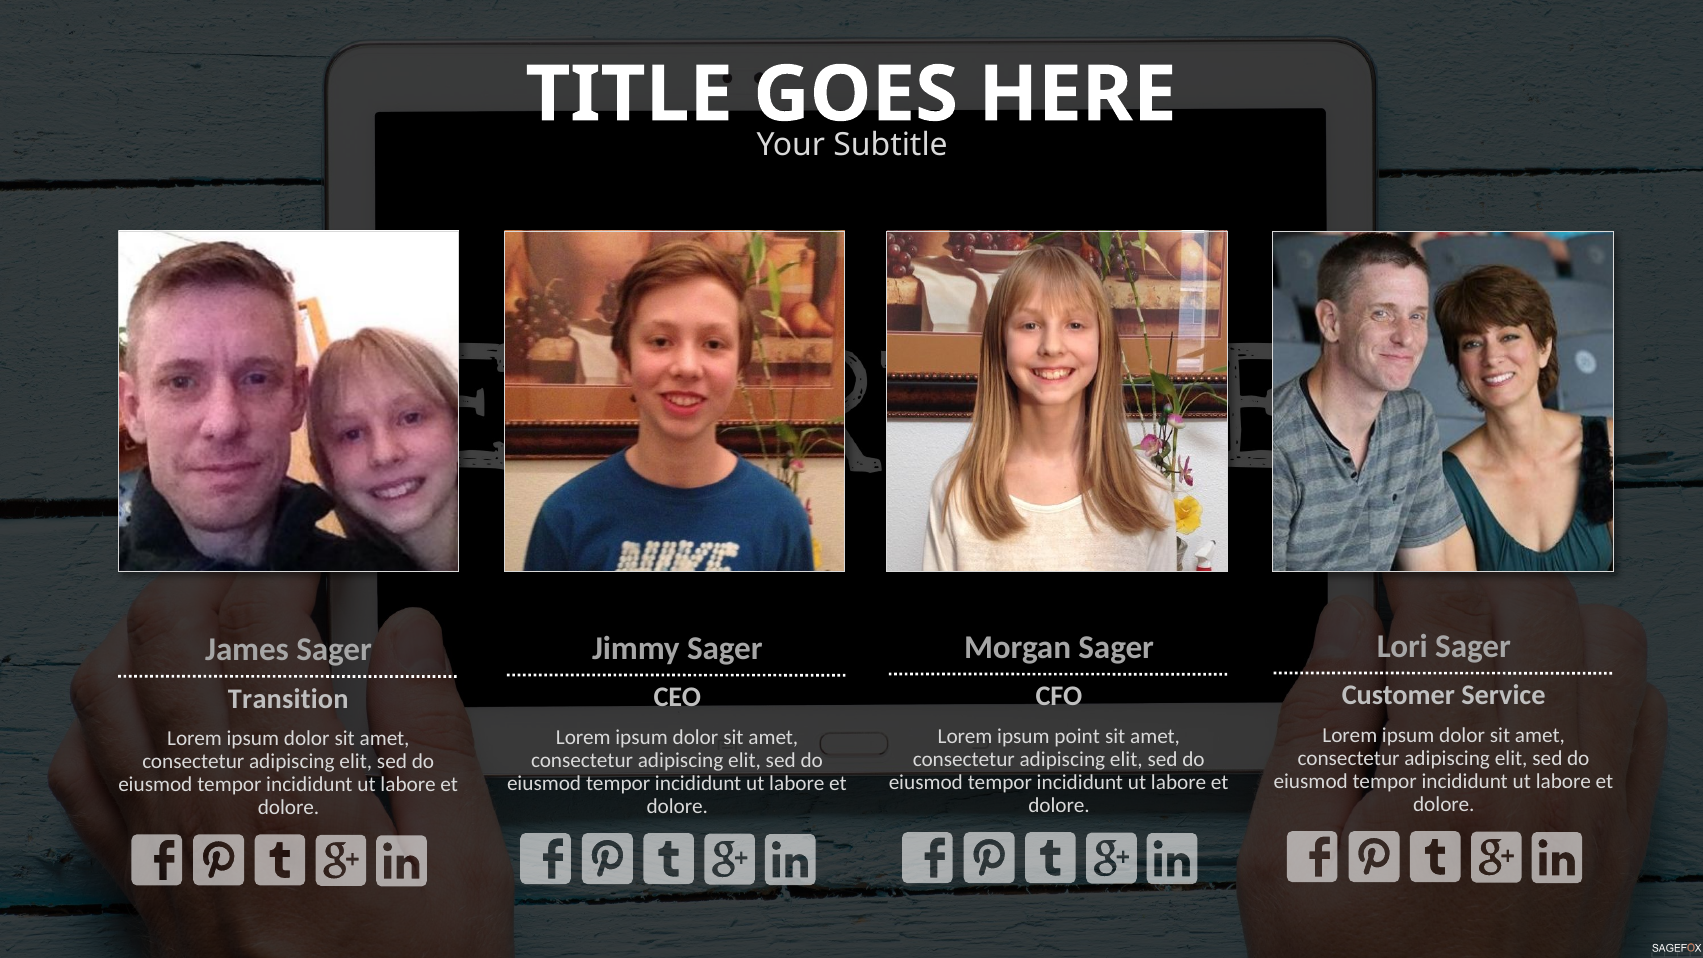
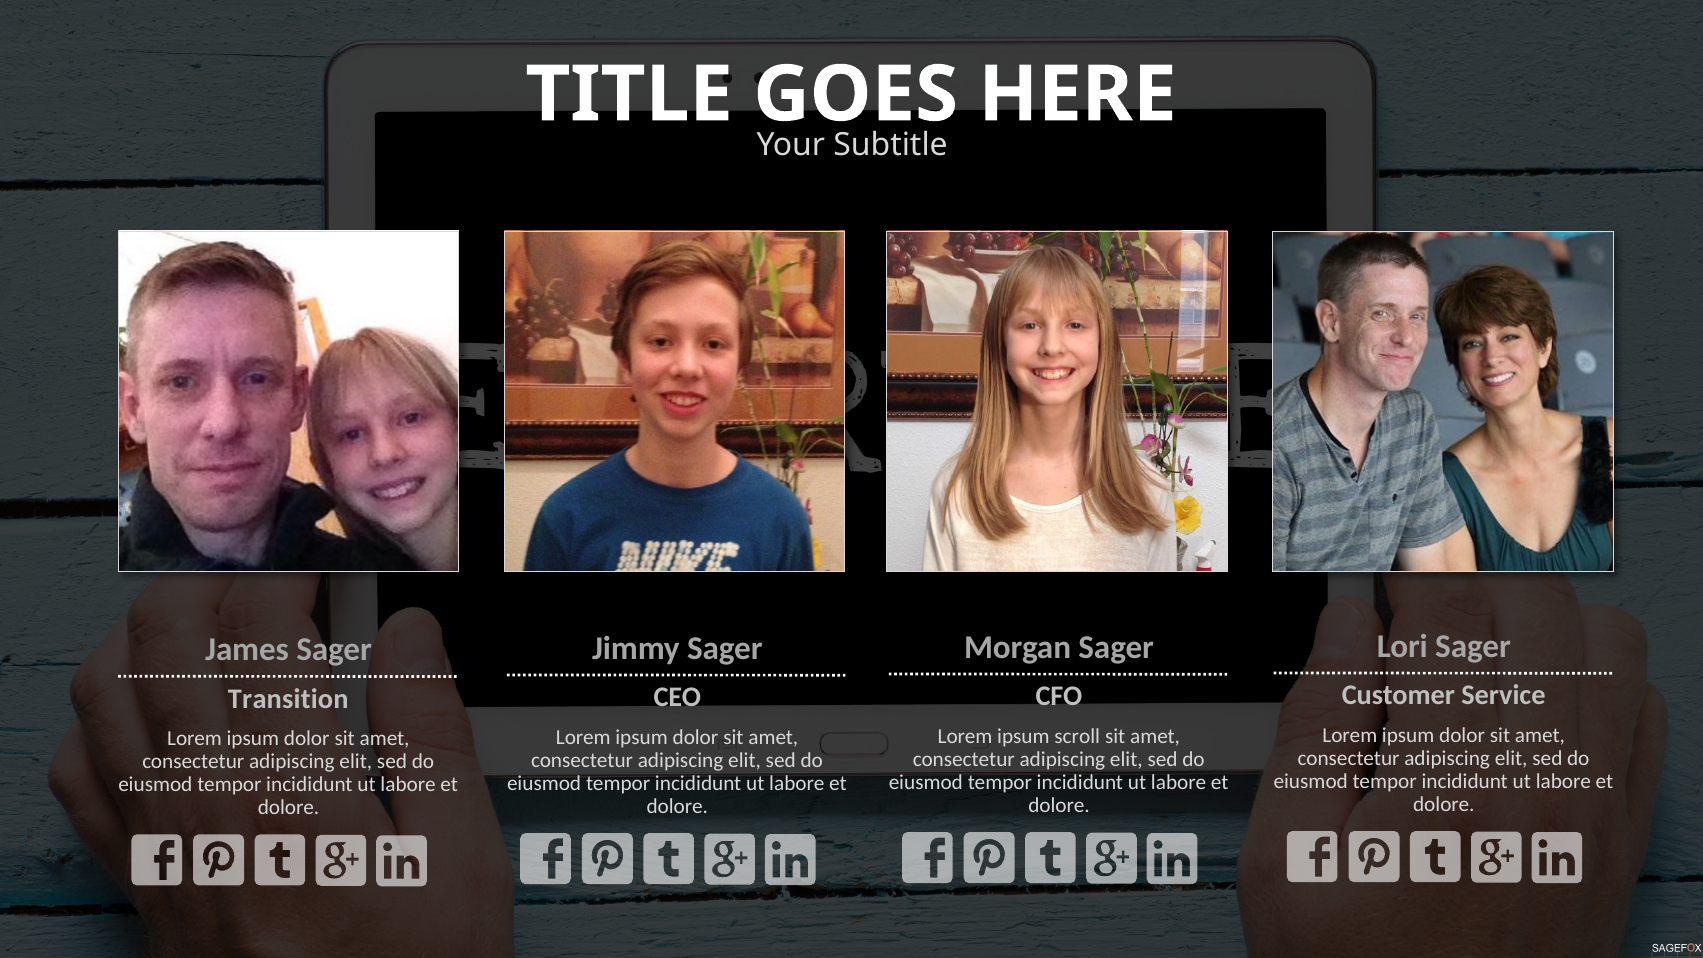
point: point -> scroll (1077, 737)
